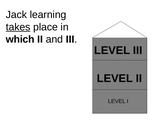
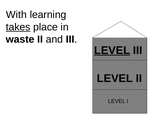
Jack: Jack -> With (16, 15)
which: which -> waste (20, 39)
LEVEL underline: none -> present (112, 50)
